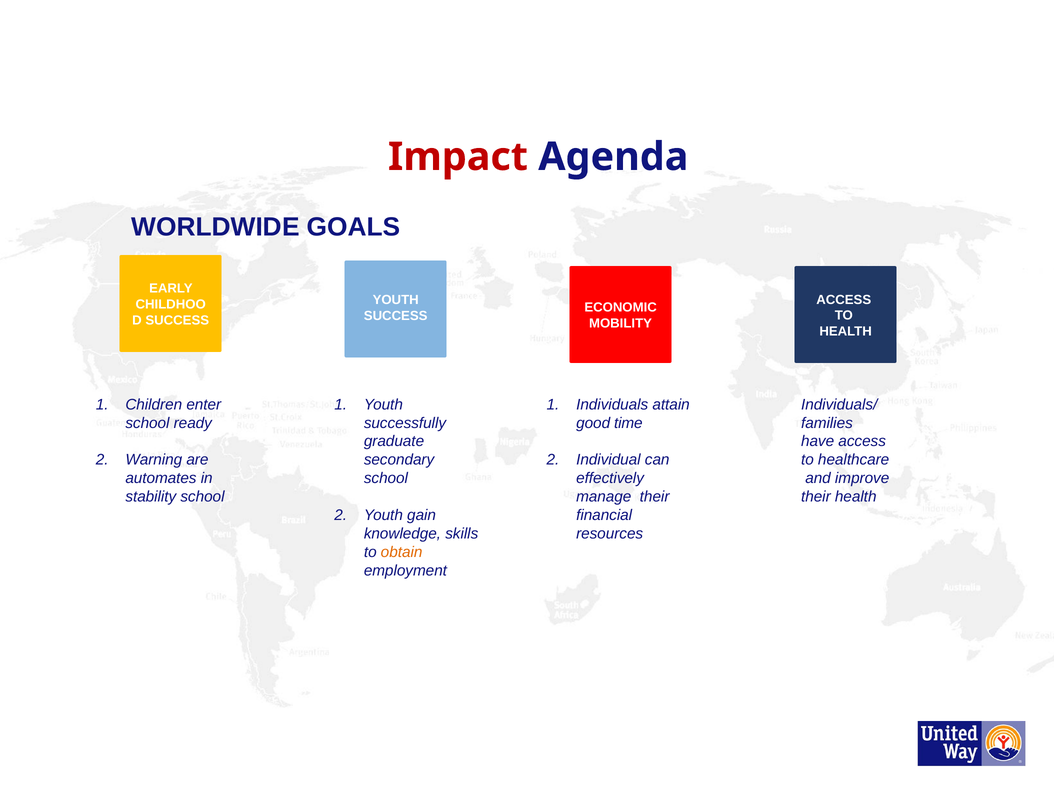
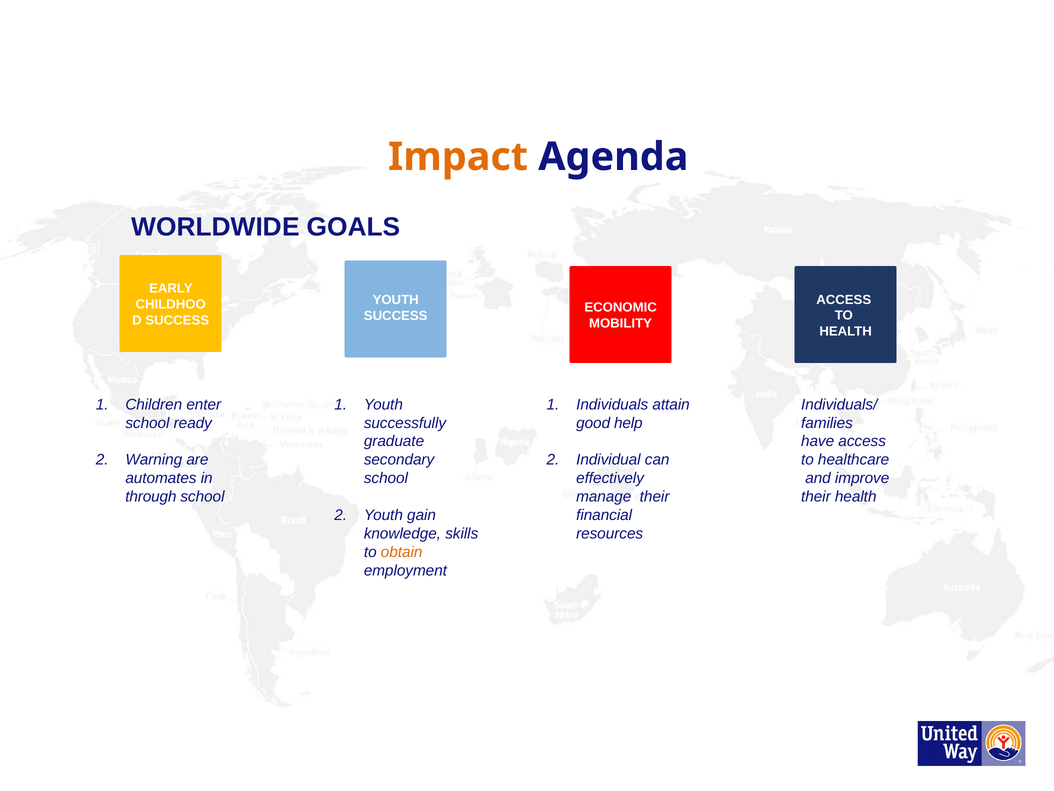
Impact colour: red -> orange (458, 157)
time: time -> help (628, 423)
stability: stability -> through (151, 496)
